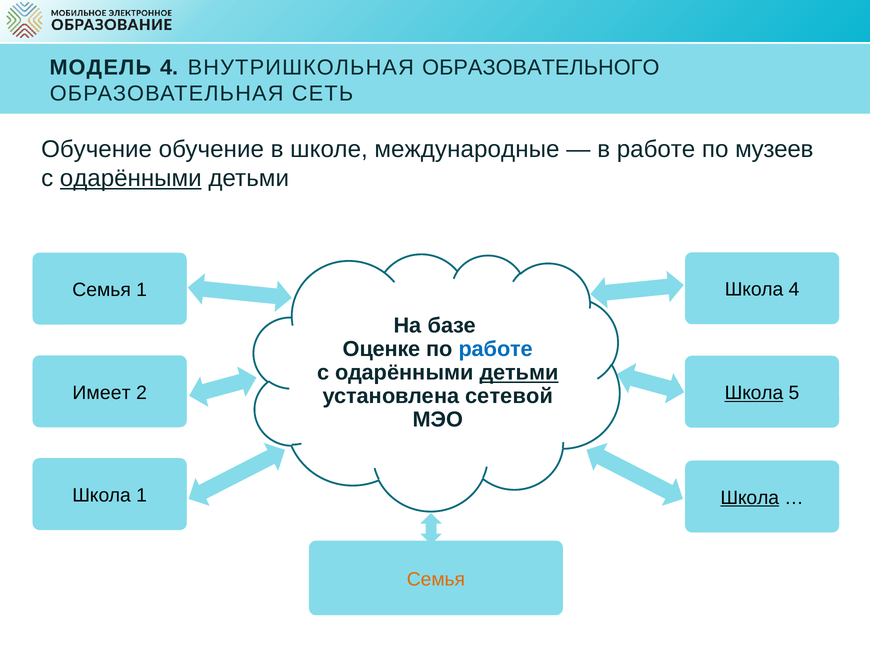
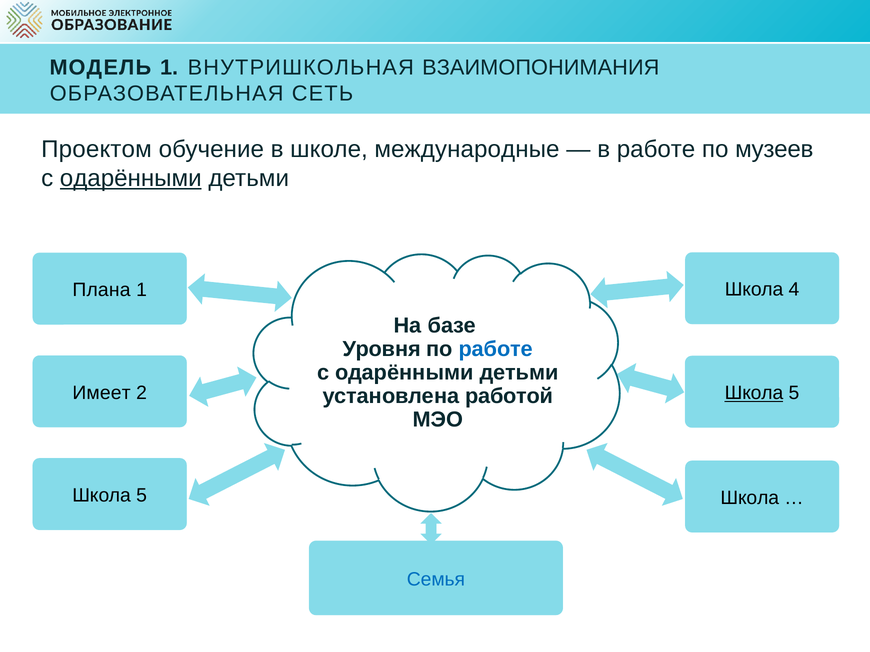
МОДЕЛЬ 4: 4 -> 1 (169, 68)
ОБРАЗОВАТЕЛЬНОГО: ОБРАЗОВАТЕЛЬНОГО -> ВЗАИМОПОНИМАНИЯ (541, 68)
Обучение: Обучение -> Проектом (96, 149)
Семья: Семья -> Плана (102, 290)
Оценке: Оценке -> Уровня (382, 350)
детьми underline: present -> none (519, 373)
сетевой: сетевой -> работой (509, 397)
1: 1 -> 5 (142, 496)
Школа underline: present -> none (750, 498)
Семья colour: orange -> blue (436, 580)
